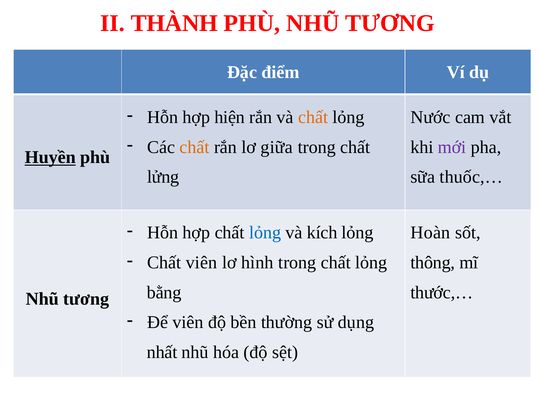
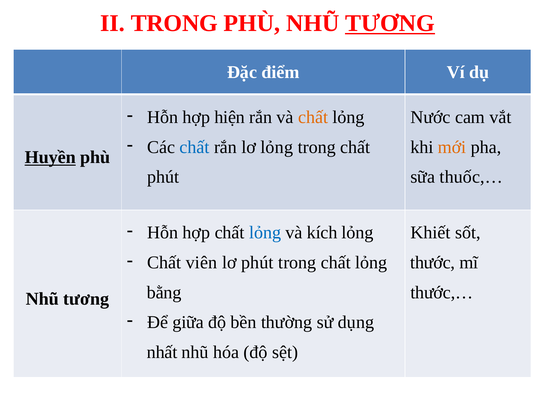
II THÀNH: THÀNH -> TRONG (174, 23)
TƯƠNG underline: none -> present (390, 23)
chất colour: orange -> blue (195, 147)
lơ giữa: giữa -> lỏng (277, 147)
mới colour: purple -> orange (452, 147)
lửng: lửng -> phút (163, 177)
Hoàn: Hoàn -> Khiết (430, 233)
lơ hình: hình -> phút (257, 263)
thông: thông -> thước (433, 263)
Để viên: viên -> giữa (188, 322)
